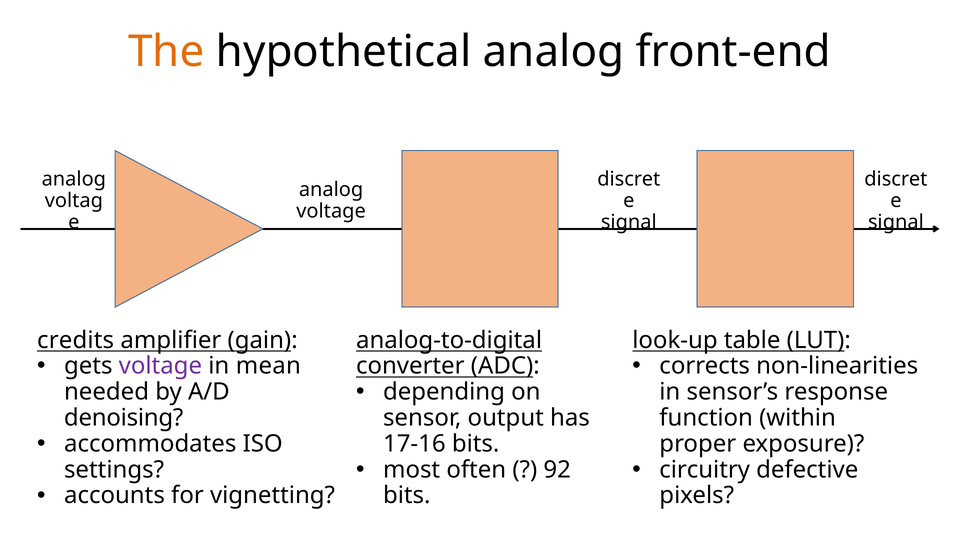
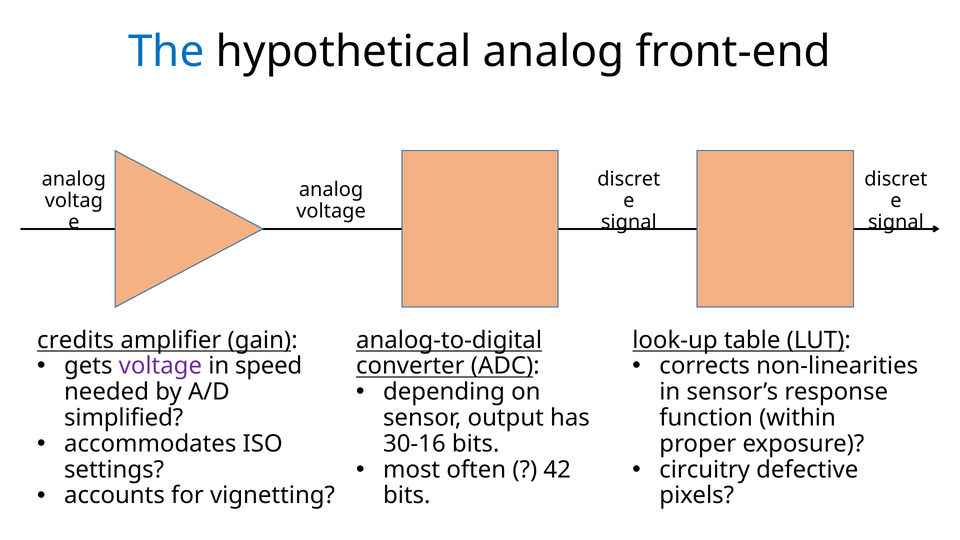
The colour: orange -> blue (166, 52)
mean: mean -> speed (269, 366)
denoising: denoising -> simplified (124, 418)
17-16: 17-16 -> 30-16 (414, 444)
92: 92 -> 42 (557, 470)
